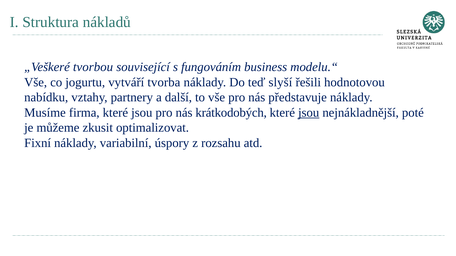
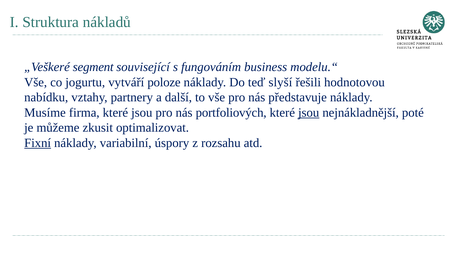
tvorbou: tvorbou -> segment (93, 67)
tvorba: tvorba -> poloze (164, 82)
krátkodobých: krátkodobých -> portfoliových (231, 113)
Fixní underline: none -> present (38, 143)
